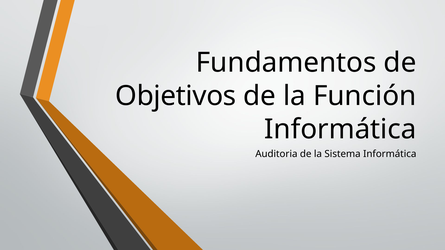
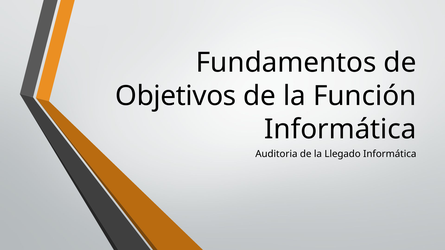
Sistema: Sistema -> Llegado (343, 154)
